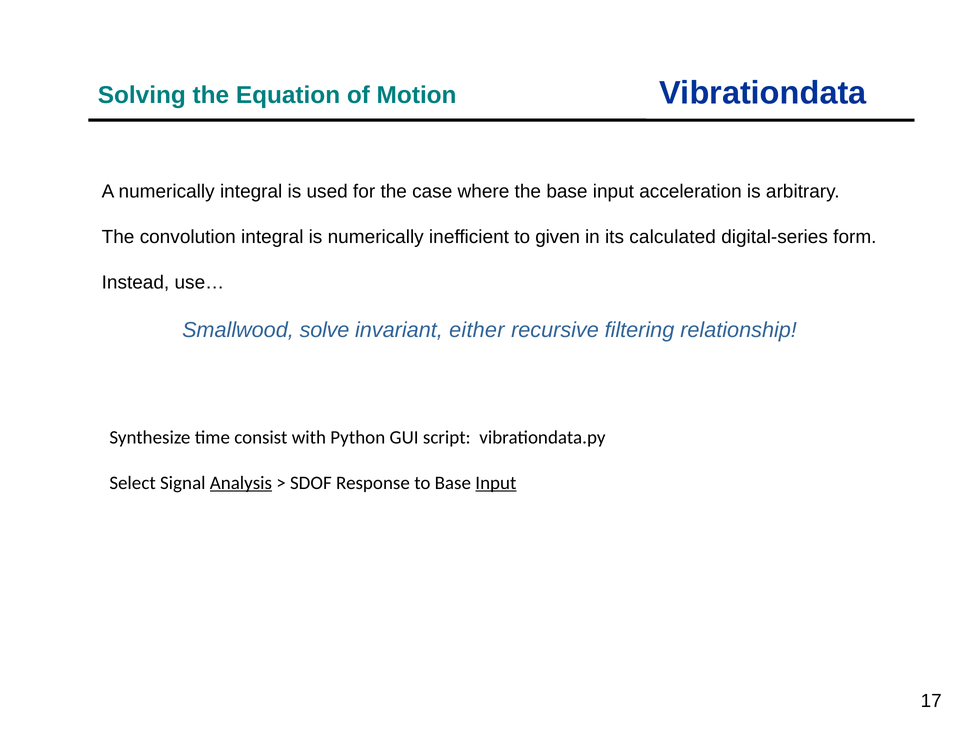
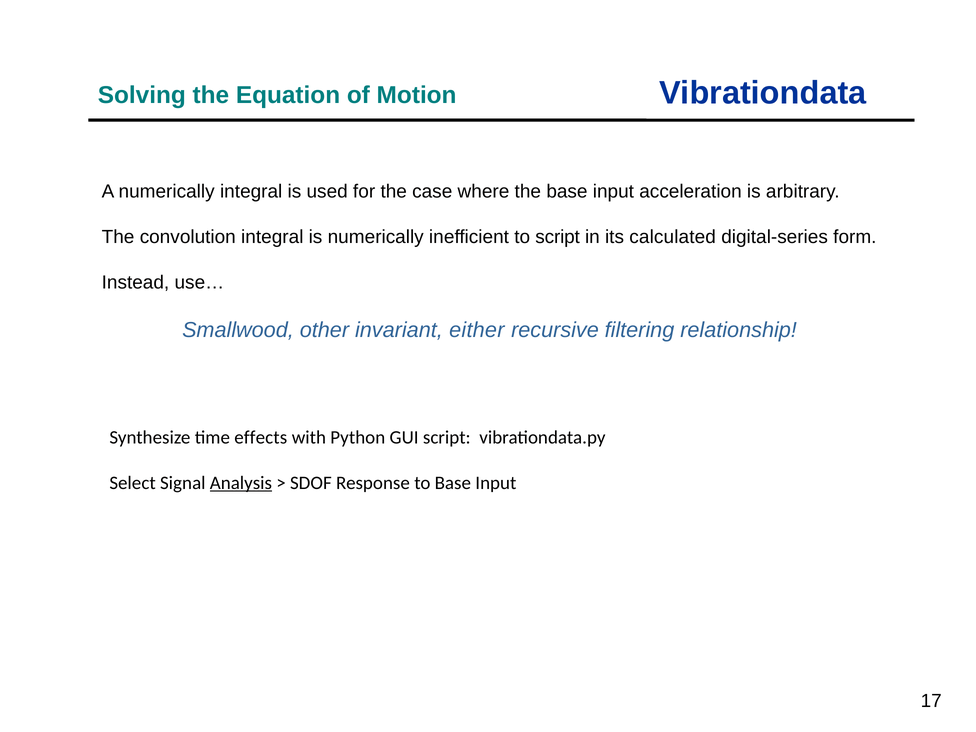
to given: given -> script (558, 237)
solve: solve -> other (324, 330)
consist: consist -> effects (261, 437)
Input underline: present -> none (496, 483)
